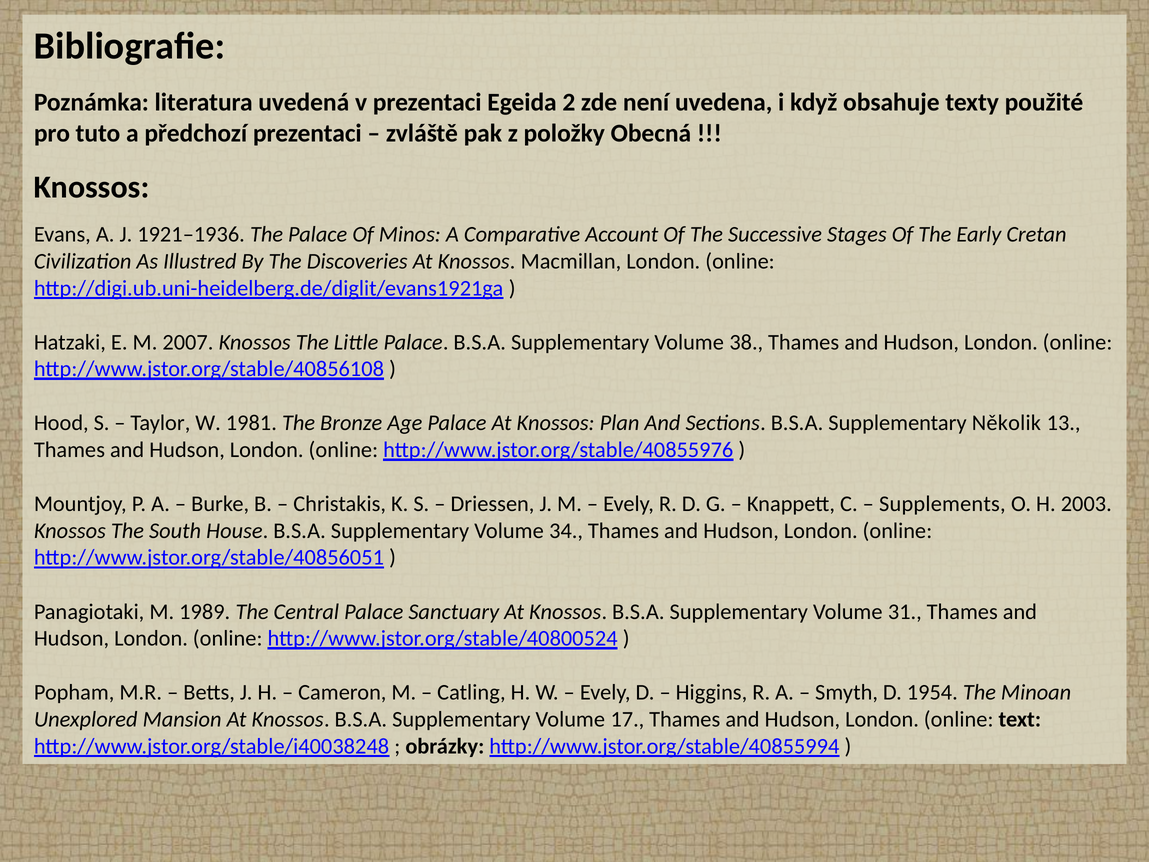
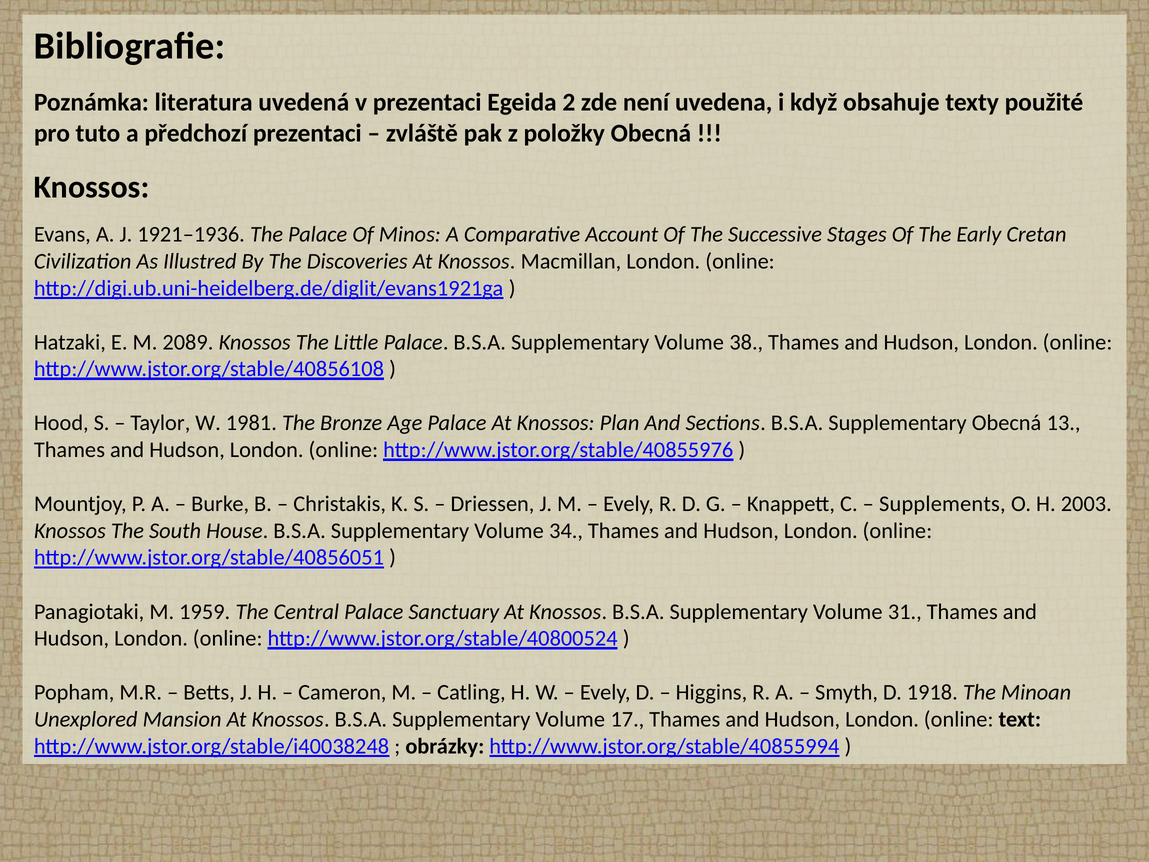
2007: 2007 -> 2089 (188, 342)
Supplementary Několik: Několik -> Obecná (1007, 423)
1989: 1989 -> 1959 (205, 611)
1954: 1954 -> 1918 (932, 692)
